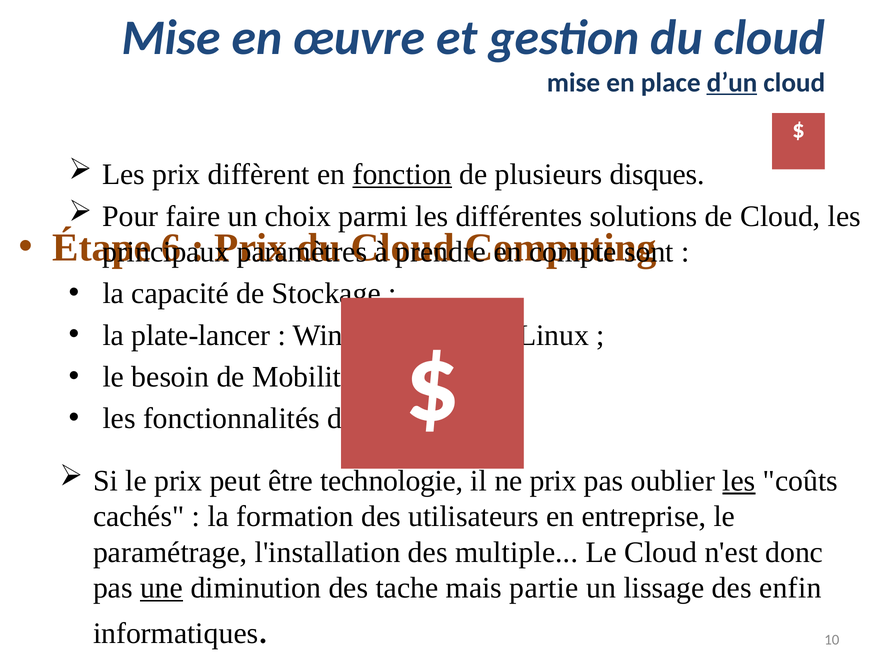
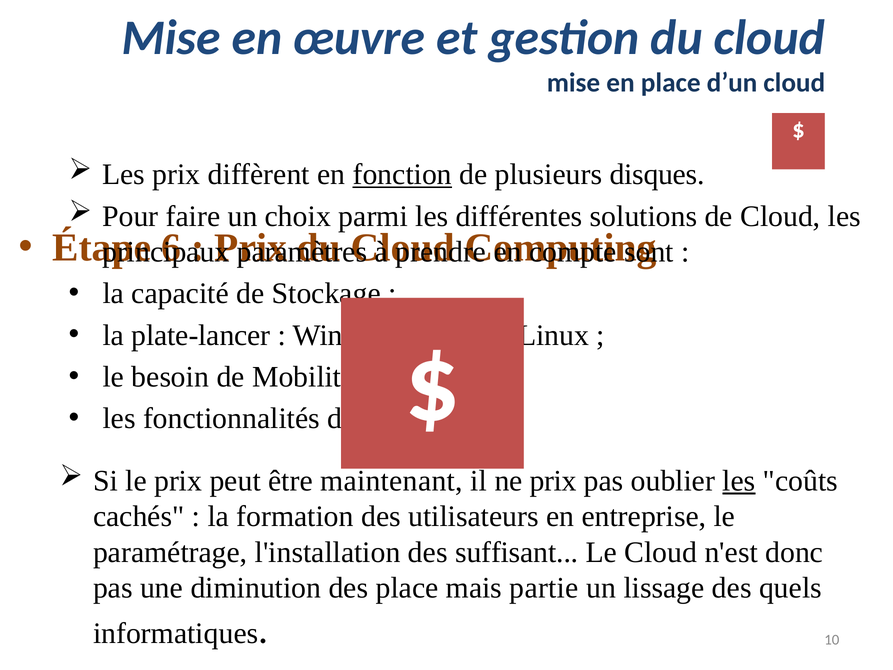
d’un underline: present -> none (732, 83)
technologie: technologie -> maintenant (391, 481)
multiple: multiple -> suffisant (517, 552)
une underline: present -> none (162, 588)
des tache: tache -> place (407, 588)
enfin: enfin -> quels (790, 588)
